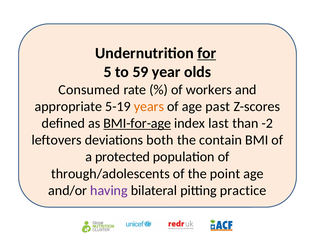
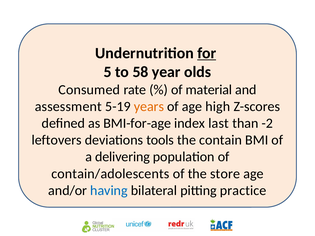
59: 59 -> 58 (140, 72)
workers: workers -> material (209, 90)
appropriate: appropriate -> assessment (68, 107)
past: past -> high (218, 107)
BMI-for-age underline: present -> none (137, 123)
both: both -> tools (160, 140)
protected: protected -> delivering (123, 157)
through/adolescents: through/adolescents -> contain/adolescents (110, 174)
point: point -> store (225, 174)
having colour: purple -> blue (109, 191)
